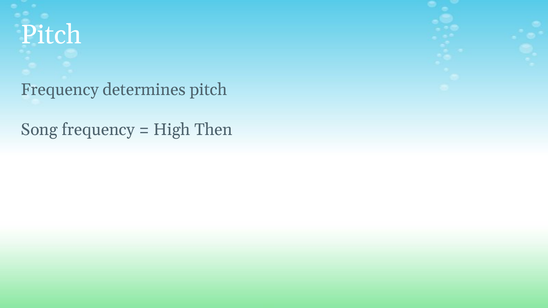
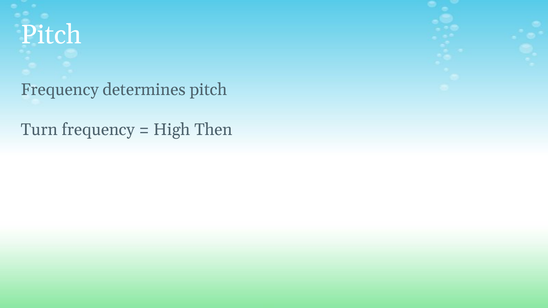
Song: Song -> Turn (39, 130)
